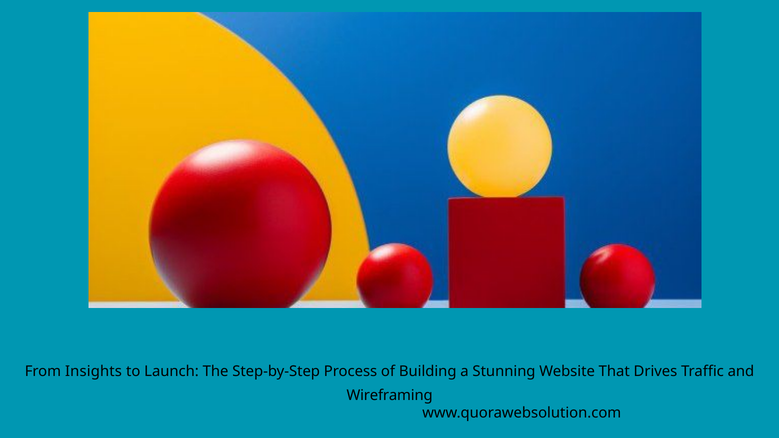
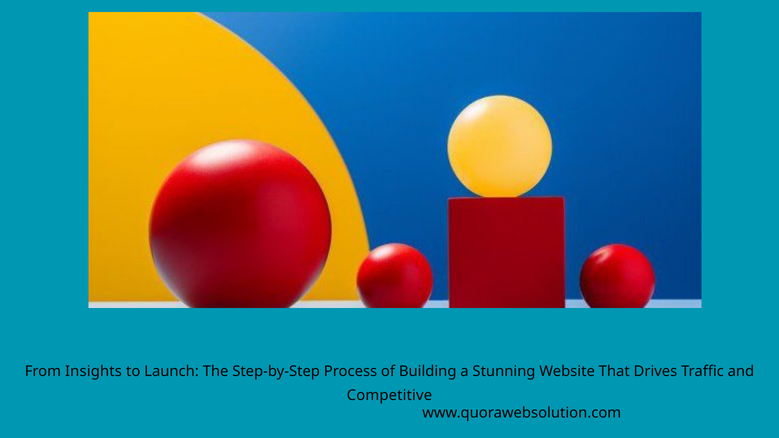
Wireframing: Wireframing -> Competitive (389, 395)
